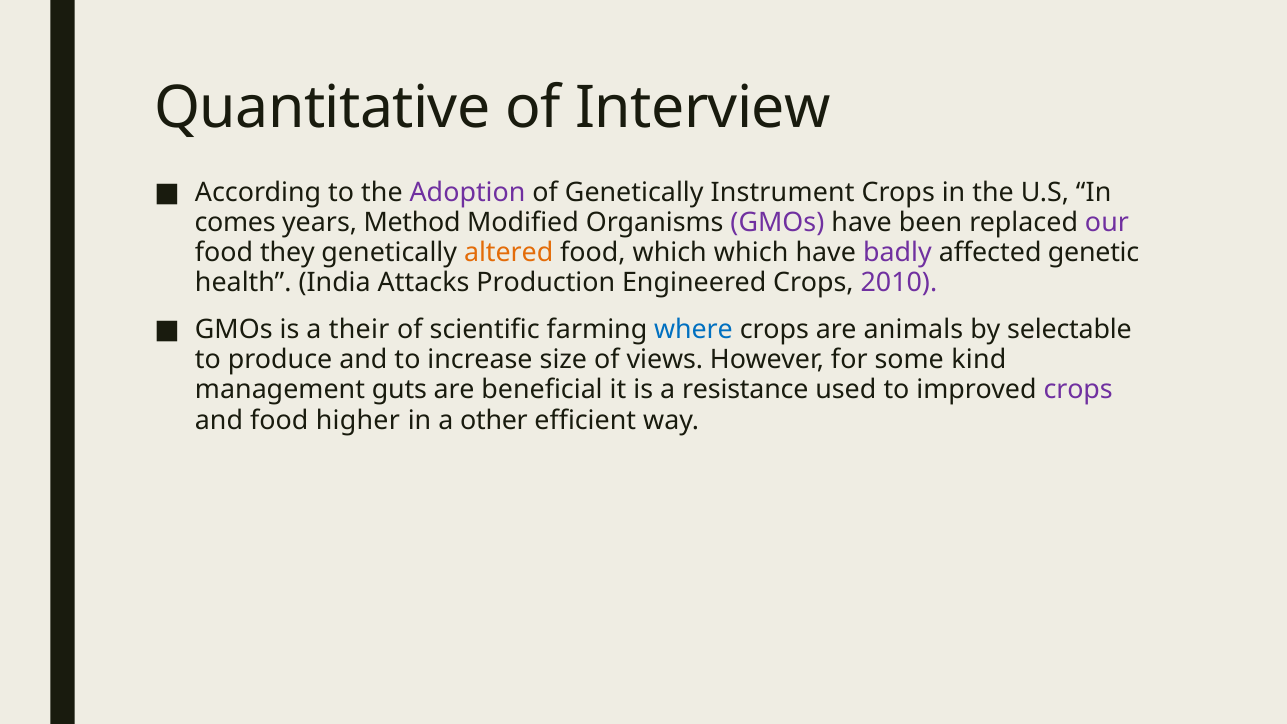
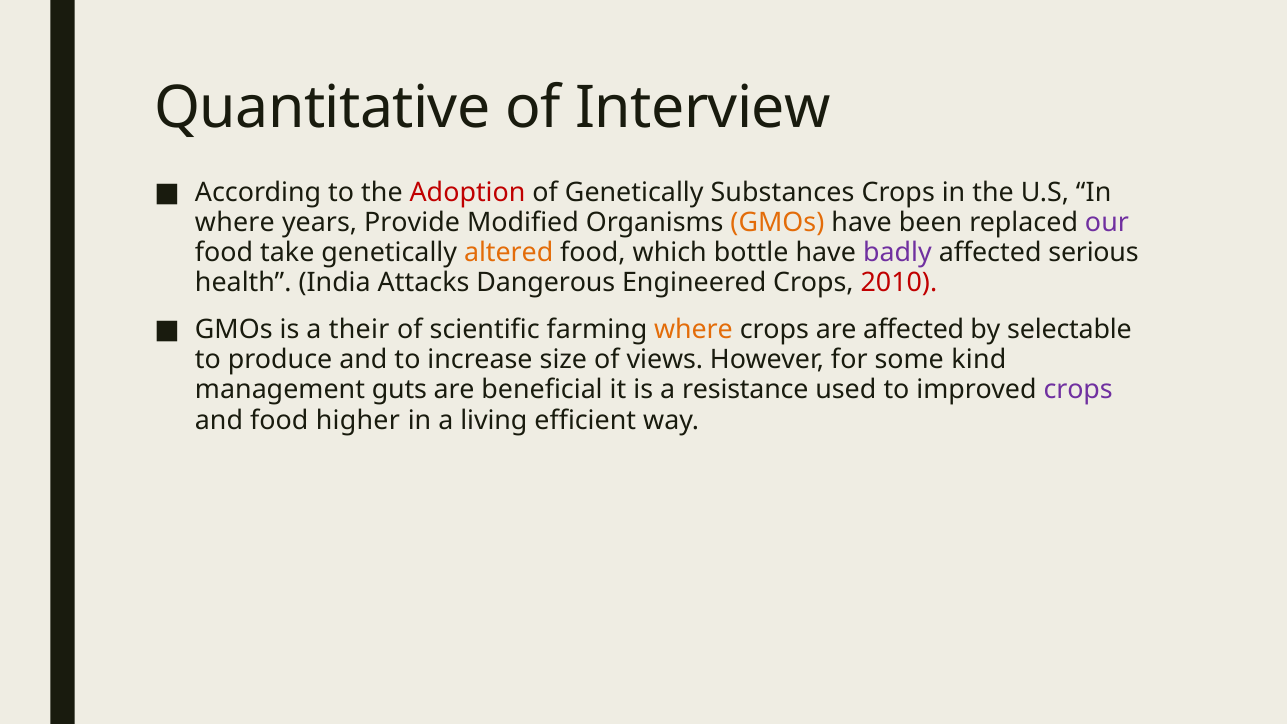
Adoption colour: purple -> red (468, 192)
Instrument: Instrument -> Substances (783, 192)
comes: comes -> where (235, 223)
Method: Method -> Provide (412, 223)
GMOs colour: purple -> orange (777, 223)
they: they -> take (287, 253)
which which: which -> bottle (751, 253)
genetic: genetic -> serious (1094, 253)
Production: Production -> Dangerous (546, 283)
2010 colour: purple -> red (899, 283)
where colour: blue -> orange (694, 329)
are animals: animals -> affected (914, 329)
other: other -> living (494, 420)
